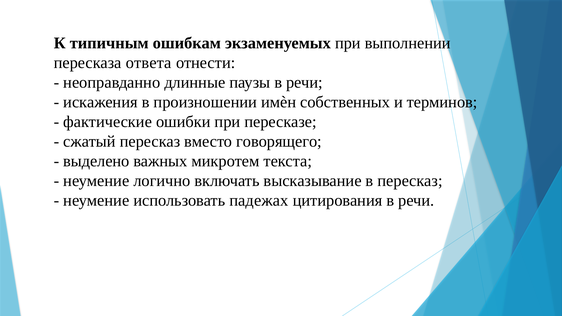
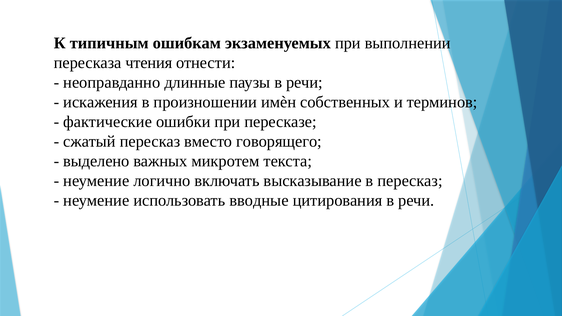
ответа: ответа -> чтения (149, 63)
падежах: падежах -> вводные (259, 201)
